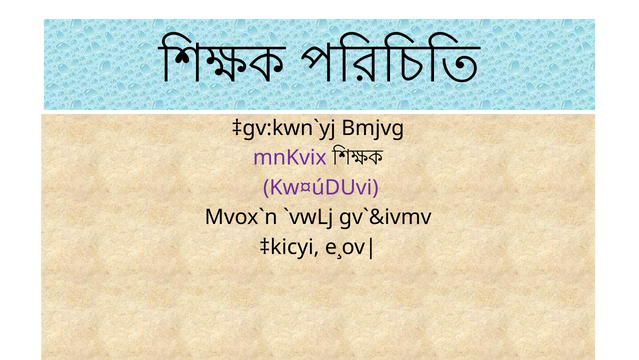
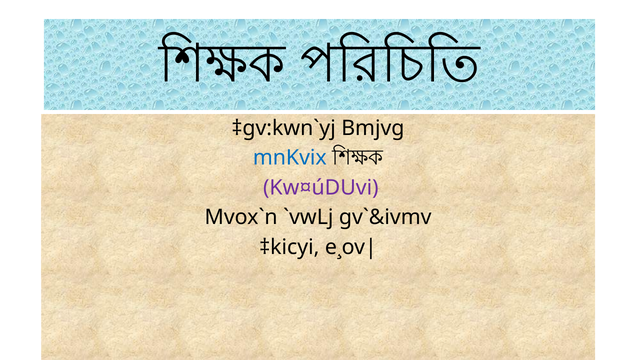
mnKvix colour: purple -> blue (290, 158)
